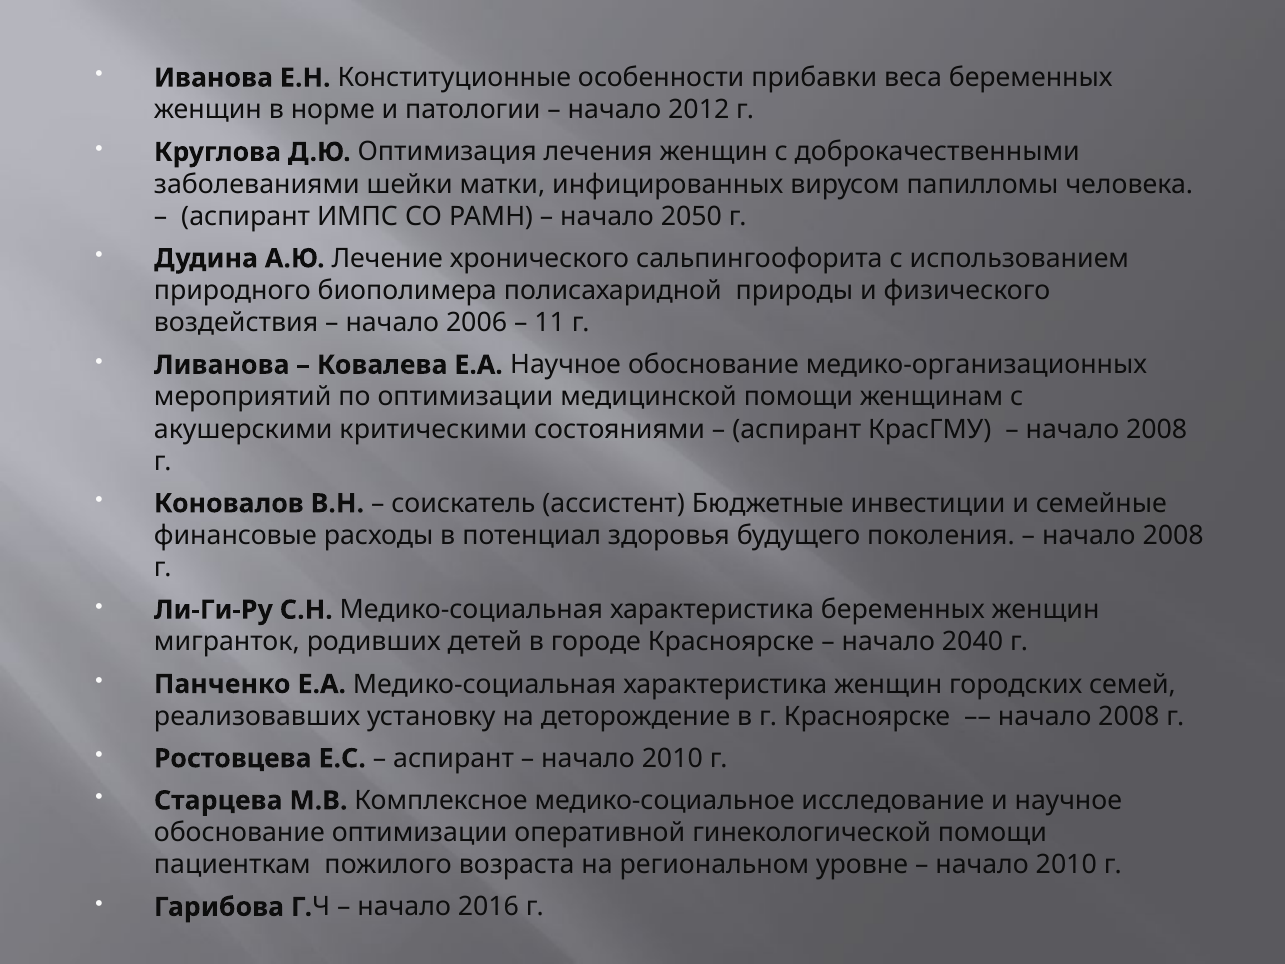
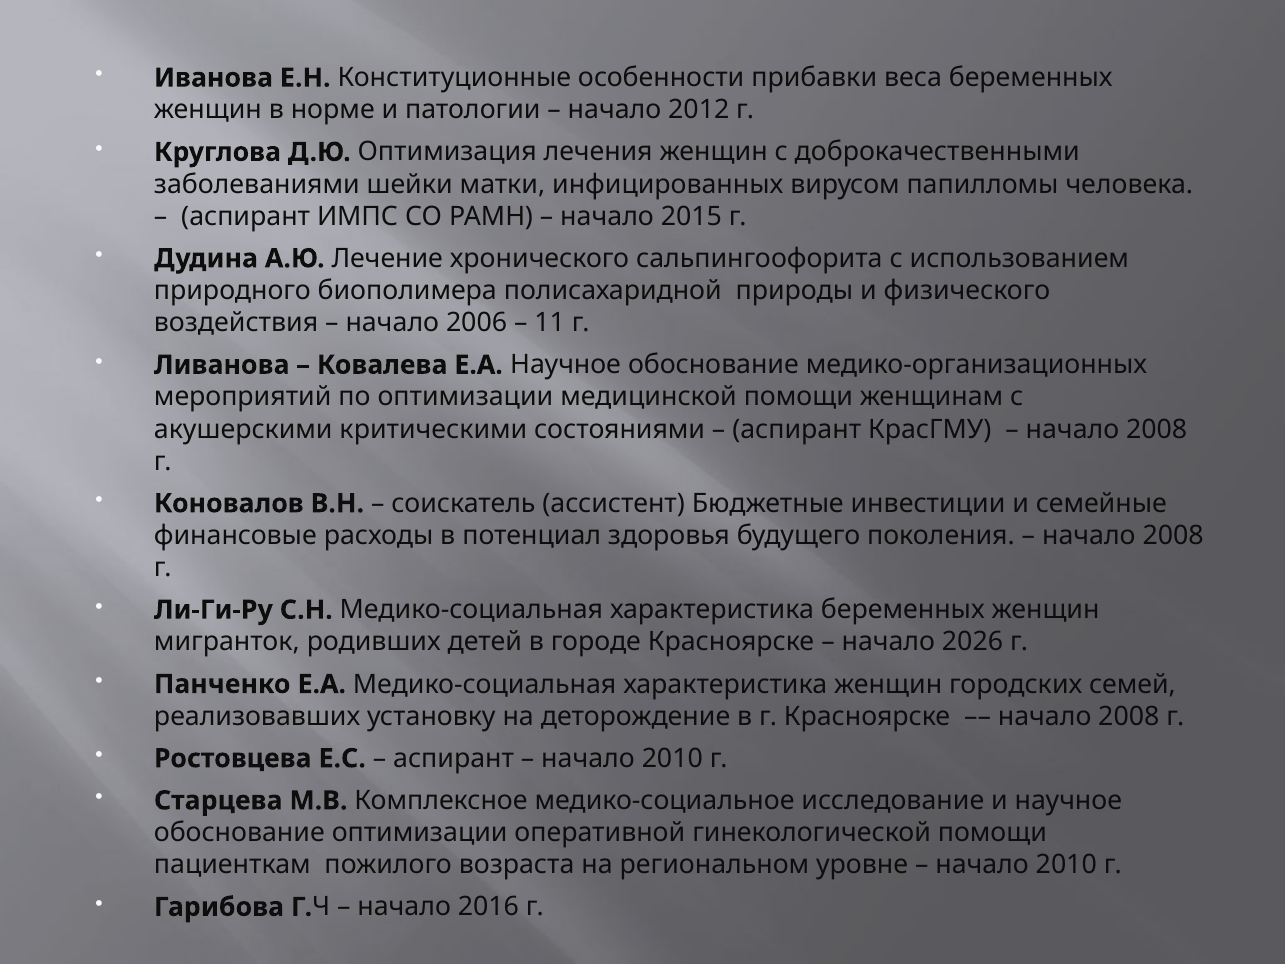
2050: 2050 -> 2015 (691, 216)
2040: 2040 -> 2026 (973, 642)
